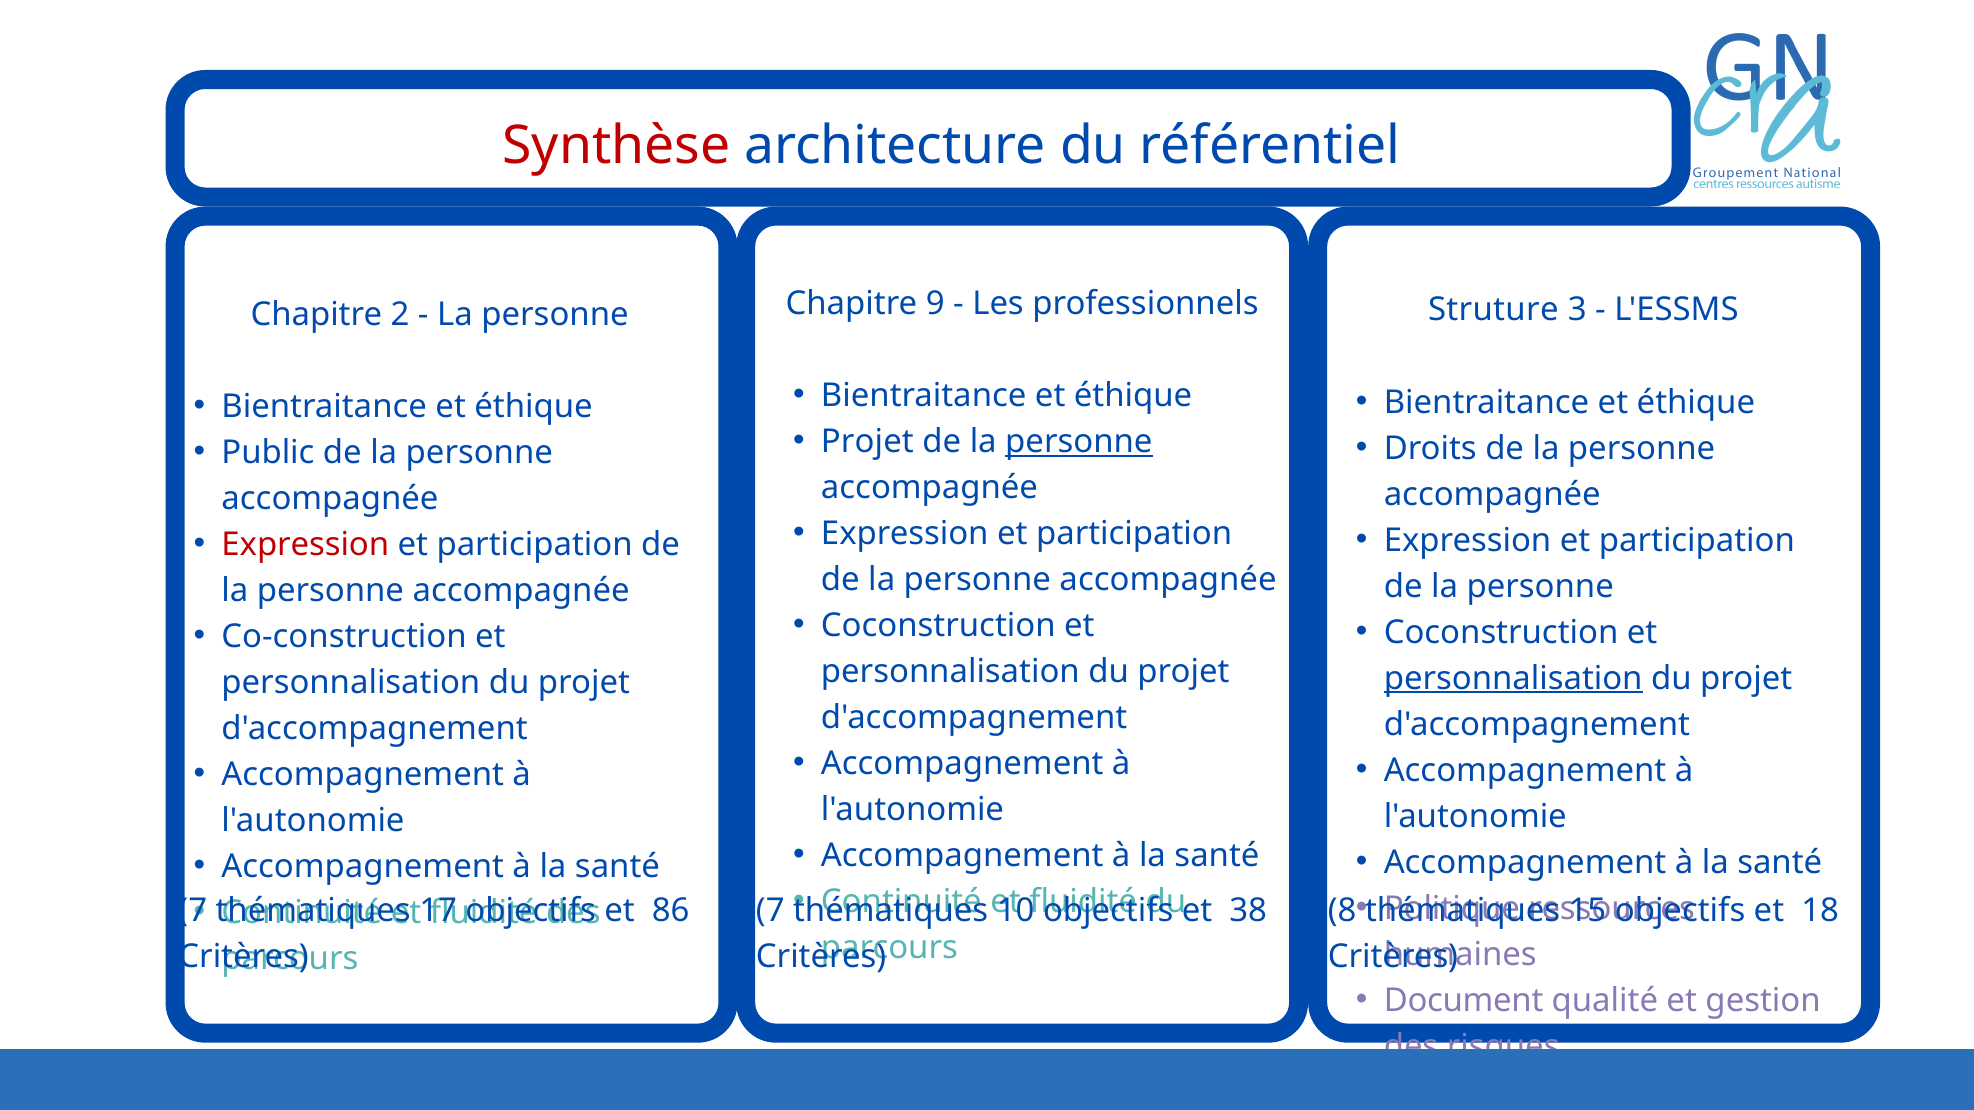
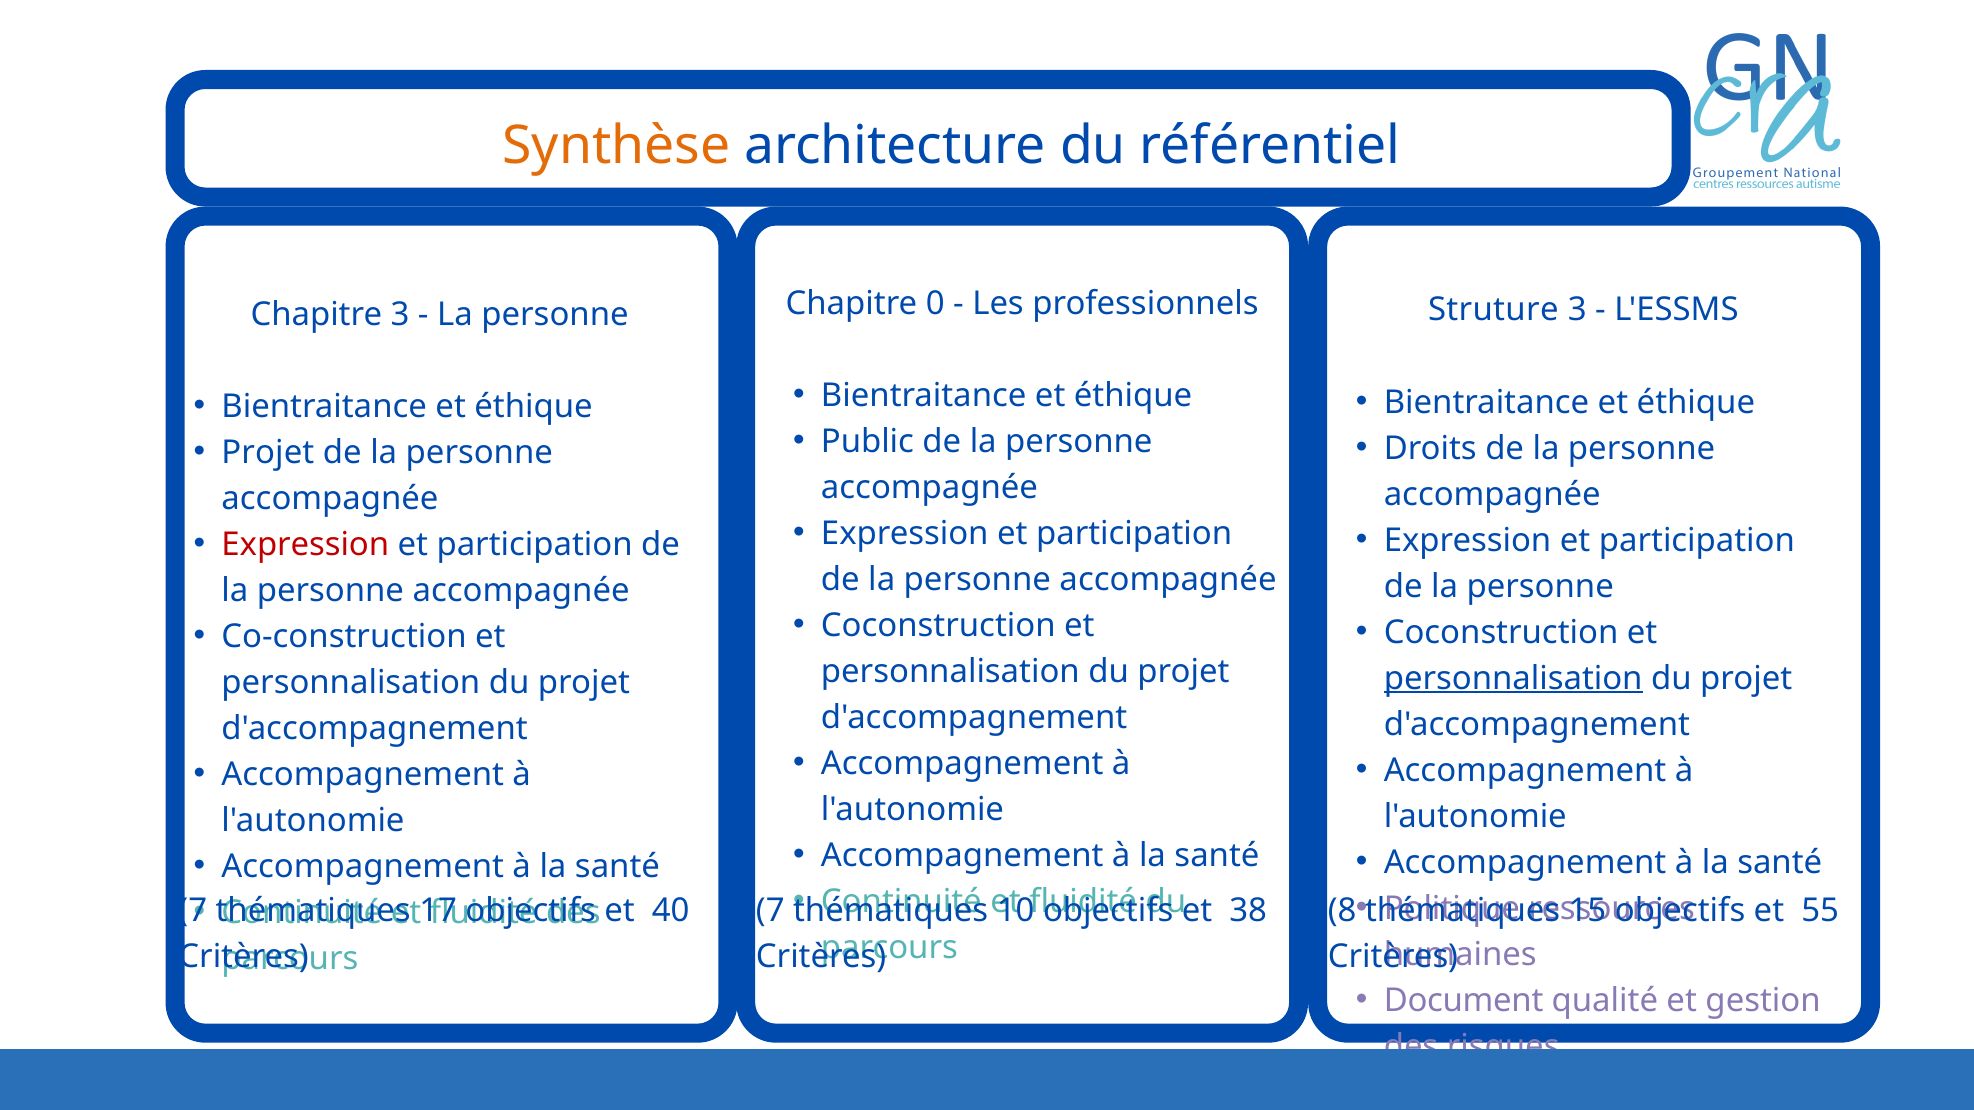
Synthèse colour: red -> orange (616, 146)
9: 9 -> 0 (935, 304)
Chapitre 2: 2 -> 3 (400, 314)
Projet: Projet -> Public (867, 442)
personne underline: present -> none (1079, 442)
Public: Public -> Projet (268, 452)
86: 86 -> 40 (671, 911)
18: 18 -> 55 (1820, 911)
